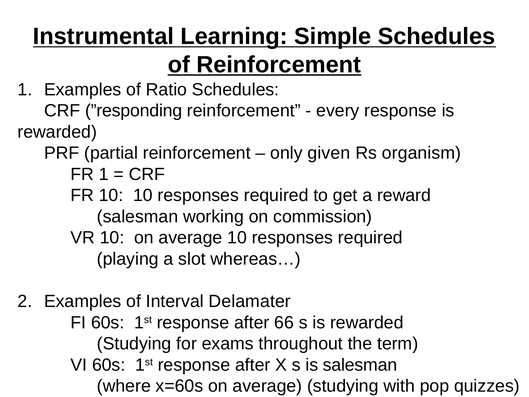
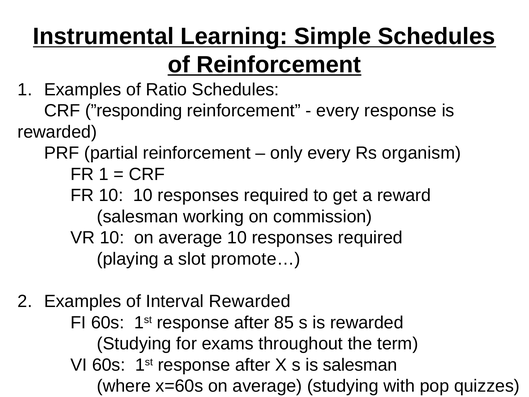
only given: given -> every (329, 153)
whereas…: whereas… -> promote… (256, 259)
Interval Delamater: Delamater -> Rewarded (250, 301)
66: 66 -> 85 (284, 322)
